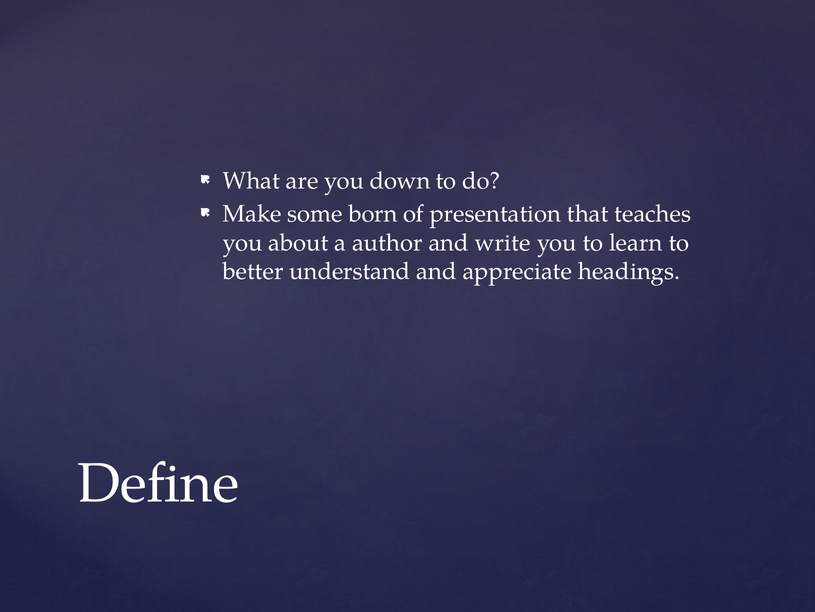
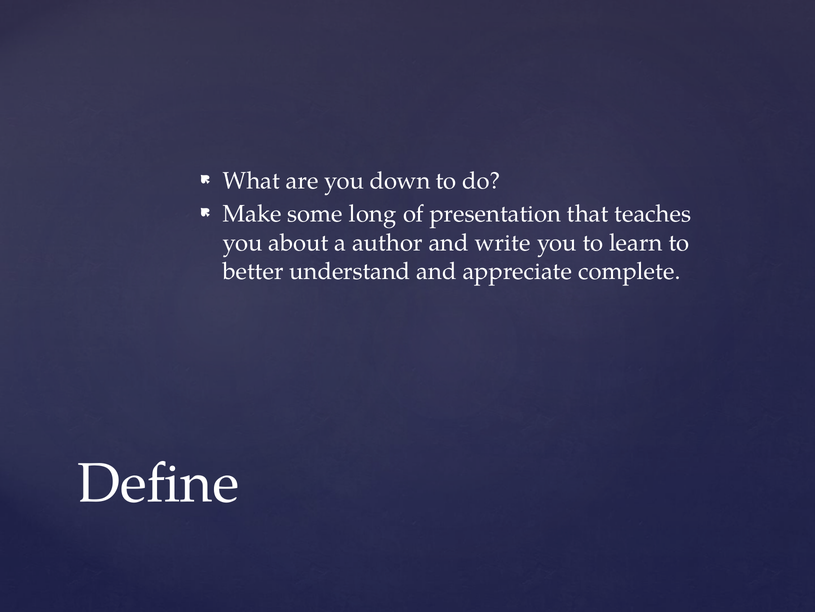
born: born -> long (373, 214)
headings: headings -> complete (629, 271)
